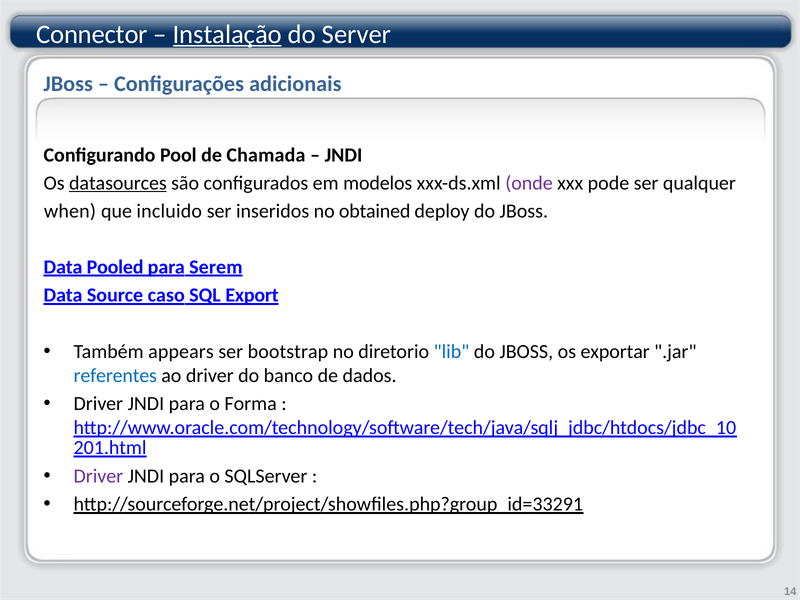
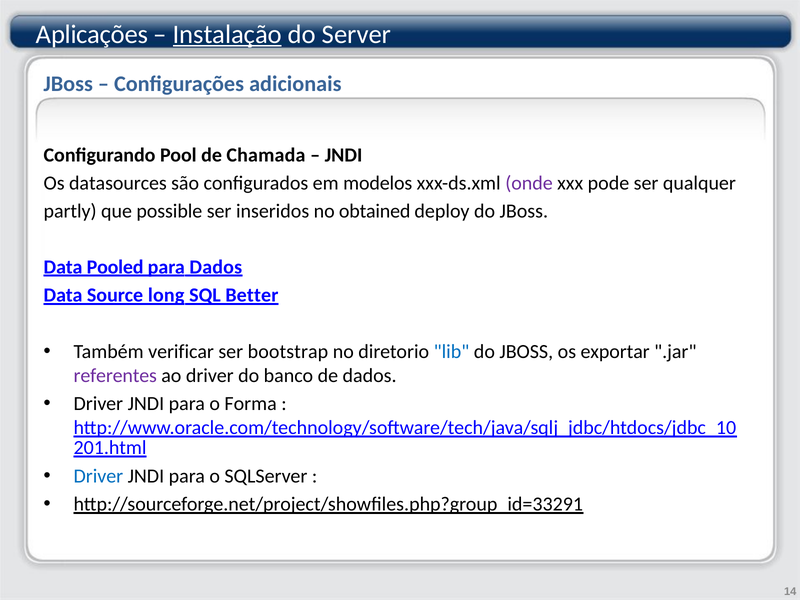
Connector: Connector -> Aplicações (92, 34)
datasources underline: present -> none (118, 183)
when: when -> partly (70, 211)
incluido: incluido -> possible (169, 211)
para Serem: Serem -> Dados (216, 267)
caso: caso -> long (166, 295)
Export: Export -> Better (252, 295)
appears: appears -> verificar (181, 352)
referentes colour: blue -> purple (115, 376)
Driver colour: purple -> blue (98, 476)
